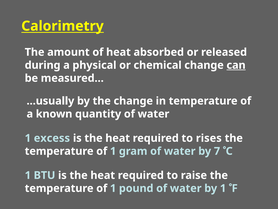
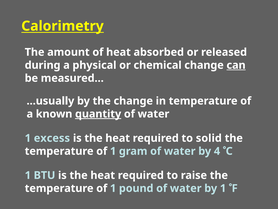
quantity underline: none -> present (98, 114)
rises: rises -> solid (209, 138)
7: 7 -> 4 (217, 151)
